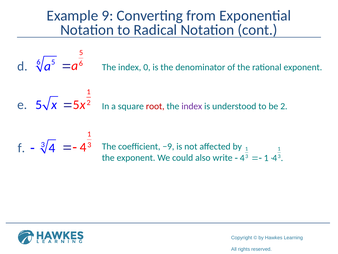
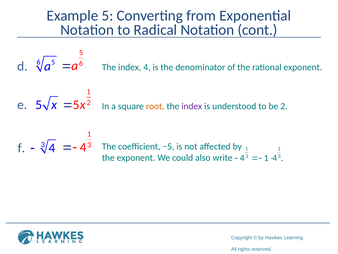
Example 9: 9 -> 5 (107, 16)
index 0: 0 -> 4 (147, 67)
root colour: red -> orange (155, 106)
−9: −9 -> −5 (168, 146)
